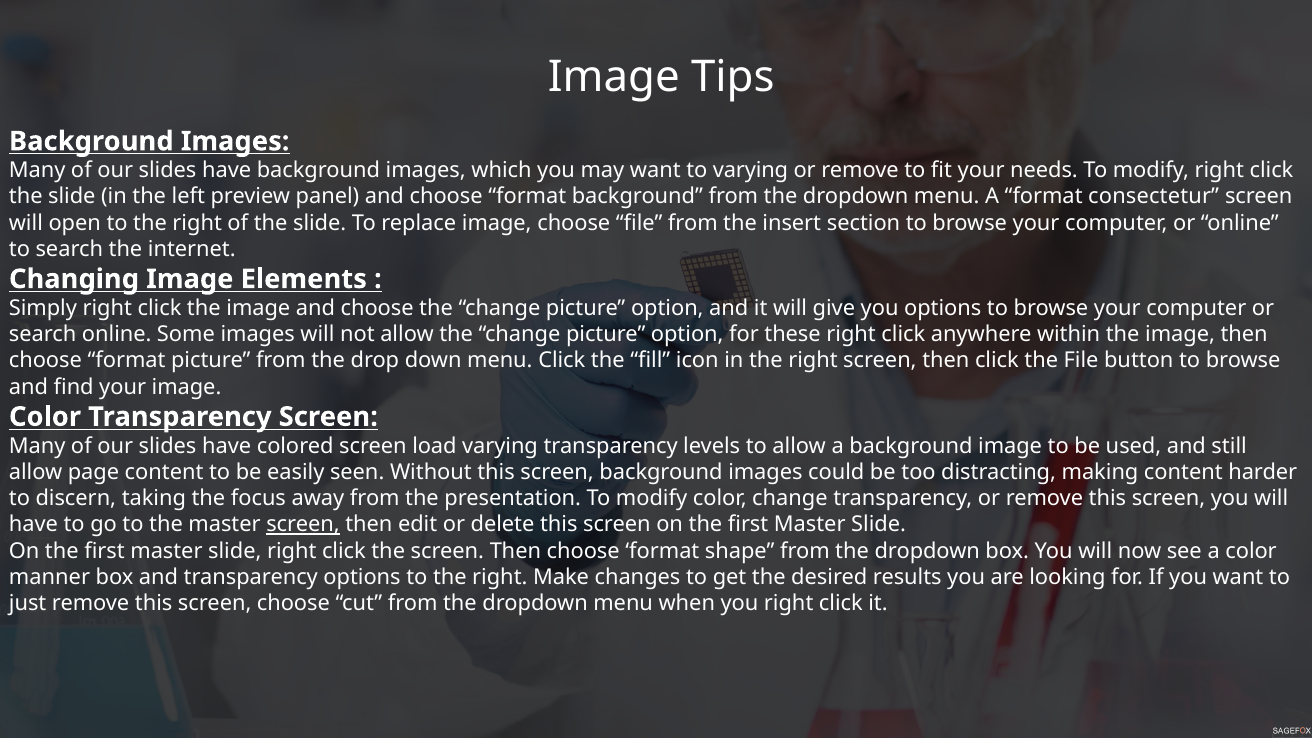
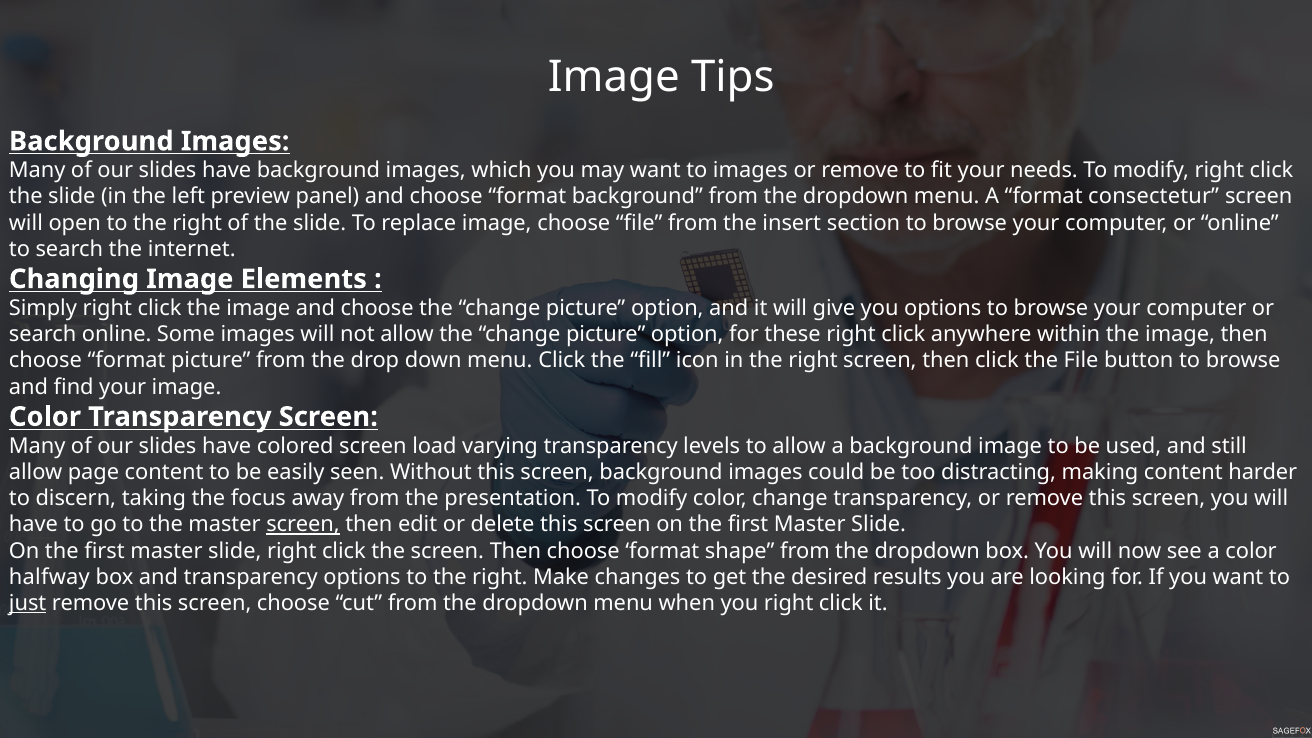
to varying: varying -> images (750, 170)
manner: manner -> halfway (49, 577)
just underline: none -> present (28, 603)
